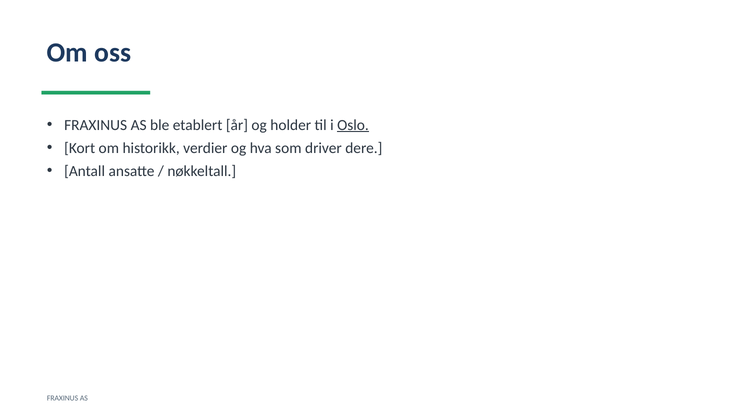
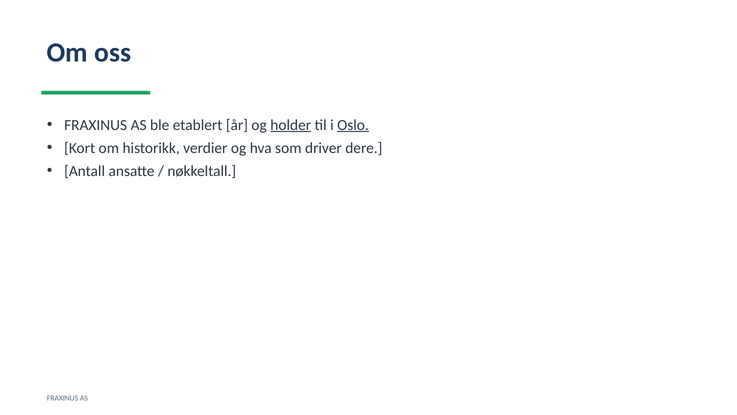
holder underline: none -> present (291, 125)
